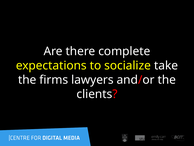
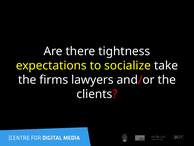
complete: complete -> tightness (124, 51)
